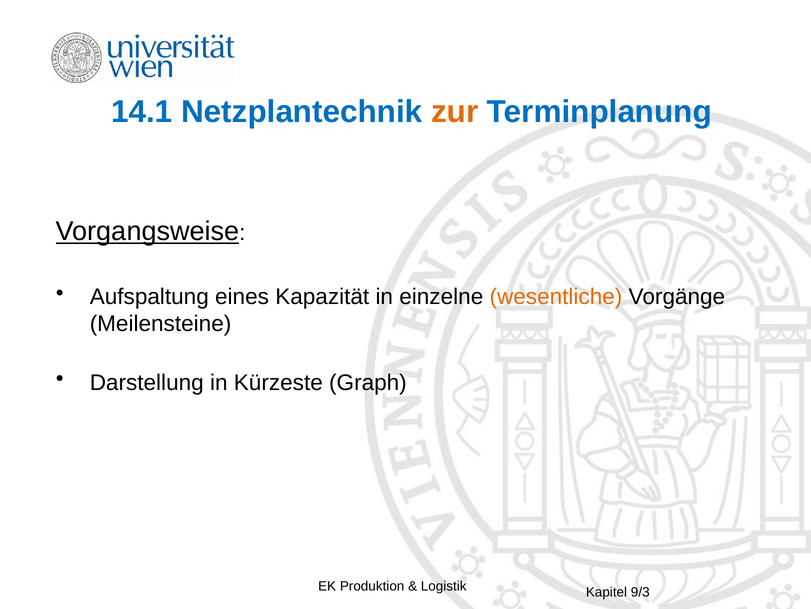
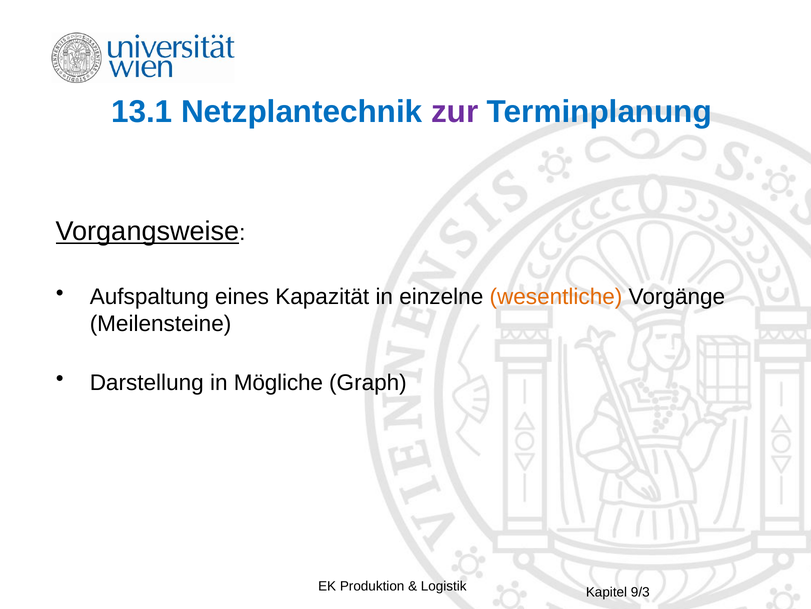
14.1: 14.1 -> 13.1 (142, 111)
zur colour: orange -> purple (455, 111)
Kürzeste: Kürzeste -> Mögliche (278, 382)
